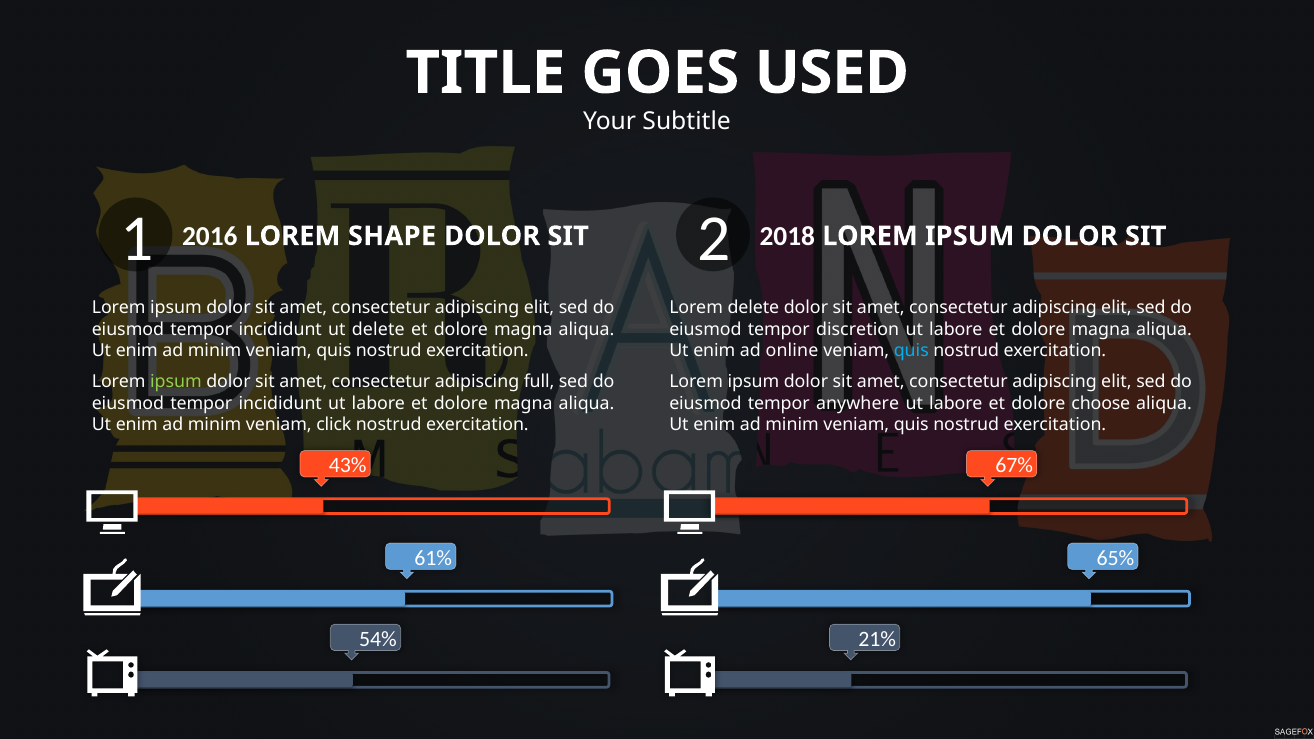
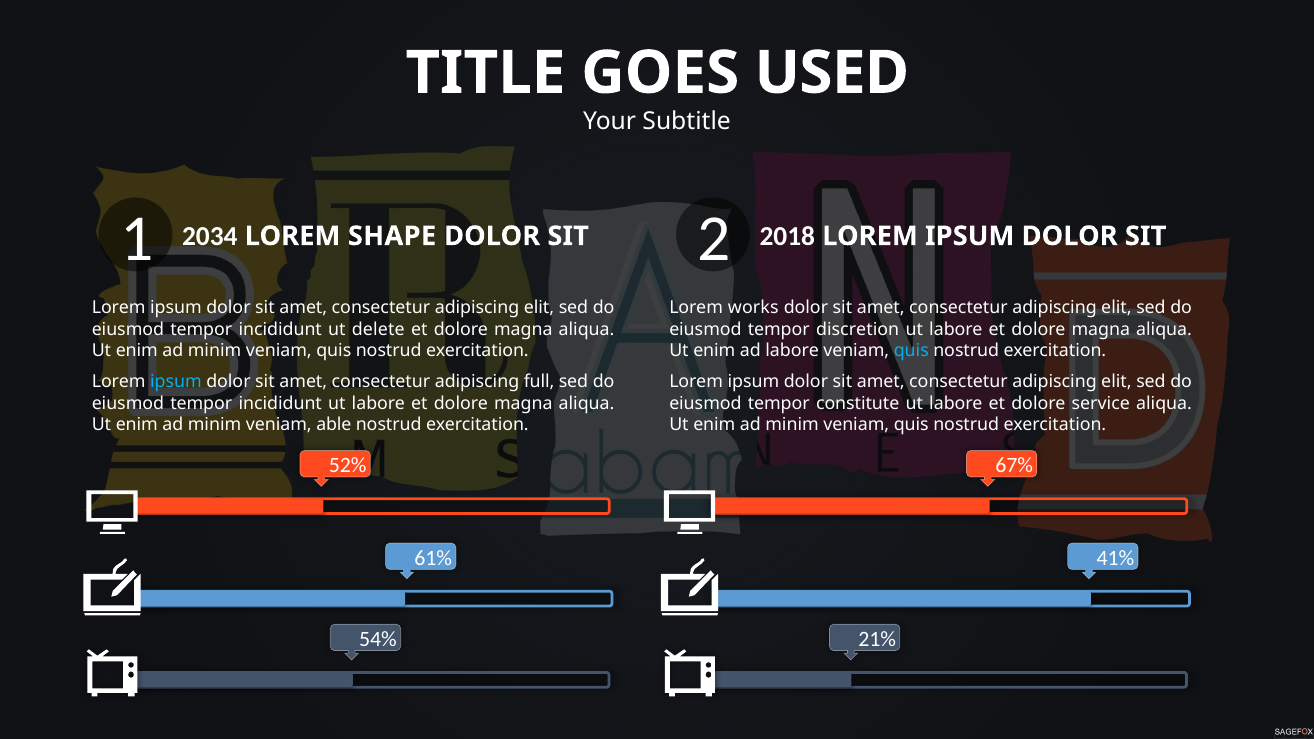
2016: 2016 -> 2034 (210, 236)
Lorem delete: delete -> works (753, 308)
ad online: online -> labore (792, 351)
ipsum colour: light green -> light blue (176, 382)
anywhere: anywhere -> constitute (858, 403)
choose: choose -> service (1101, 403)
click: click -> able (334, 425)
43%: 43% -> 52% (348, 466)
65%: 65% -> 41% (1115, 558)
